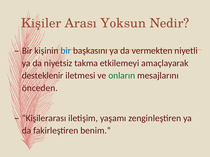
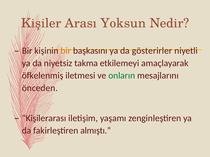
bir colour: blue -> orange (66, 51)
vermekten: vermekten -> gösterirler (152, 51)
desteklenir: desteklenir -> öfkelenmiş (43, 76)
benim: benim -> almıştı (96, 131)
